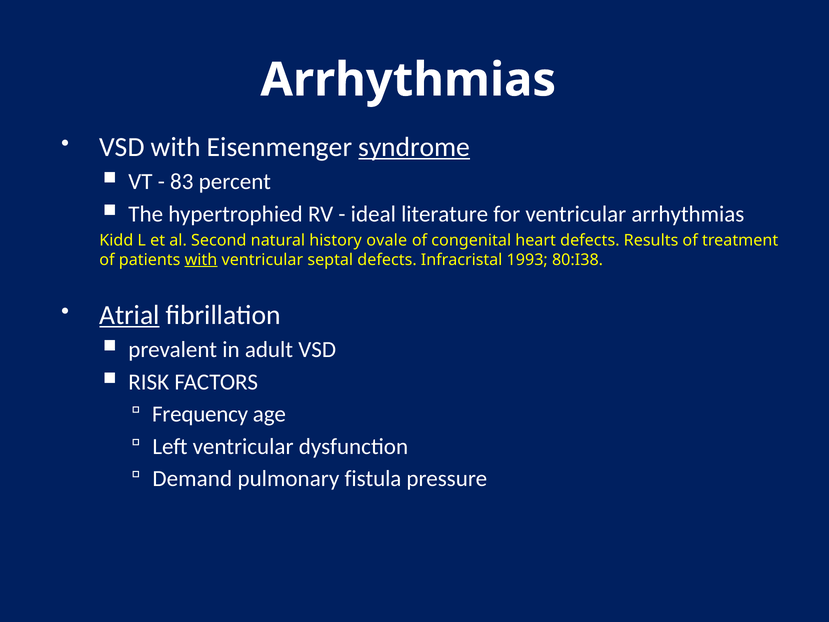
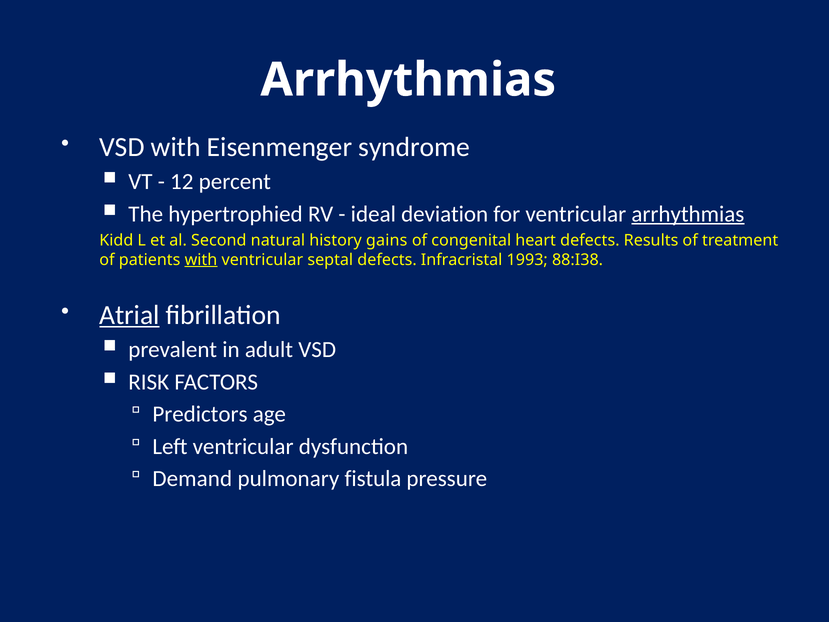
syndrome underline: present -> none (414, 147)
83: 83 -> 12 (182, 182)
literature: literature -> deviation (445, 214)
arrhythmias underline: none -> present (688, 214)
ovale: ovale -> gains (387, 240)
80:I38: 80:I38 -> 88:I38 (578, 260)
Frequency: Frequency -> Predictors (200, 414)
